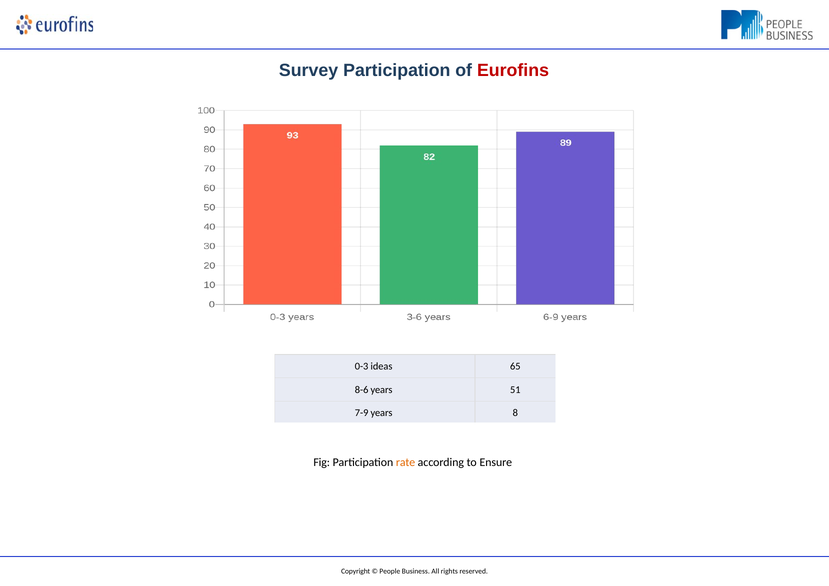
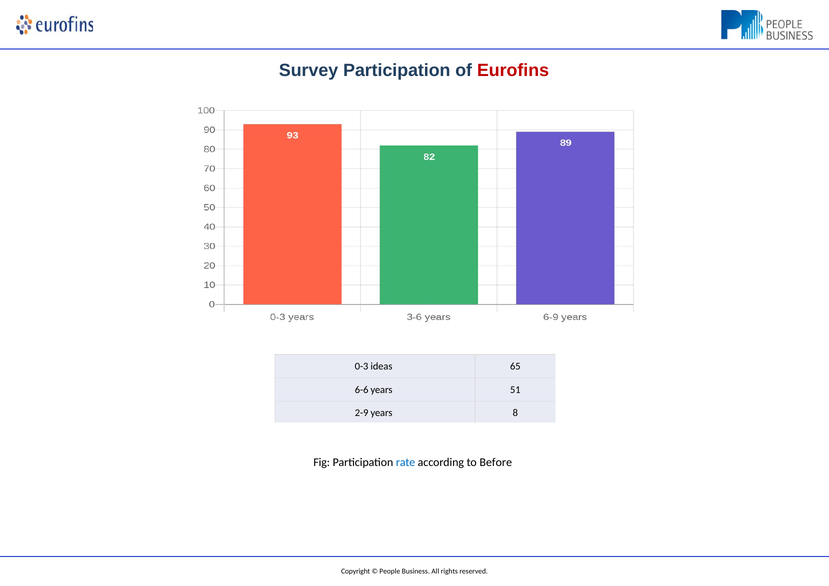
8-6: 8-6 -> 6-6 (362, 390)
7-9: 7-9 -> 2-9 (362, 413)
rate colour: orange -> blue (406, 463)
Ensure: Ensure -> Before (496, 463)
